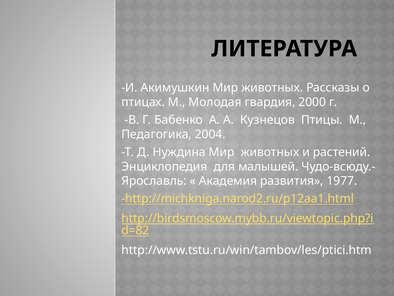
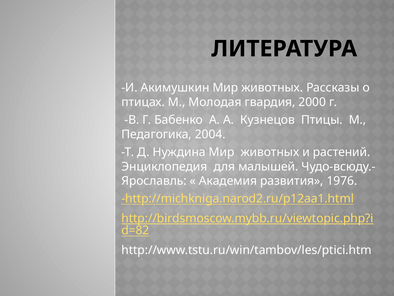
1977: 1977 -> 1976 (342, 181)
